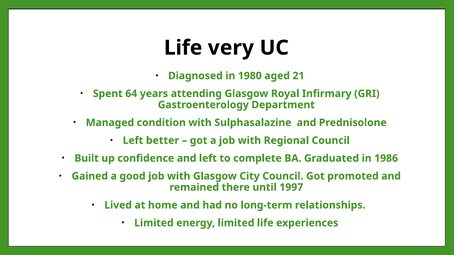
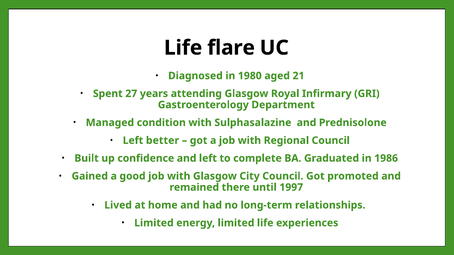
very: very -> flare (231, 48)
64: 64 -> 27 (131, 94)
